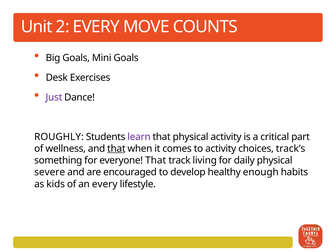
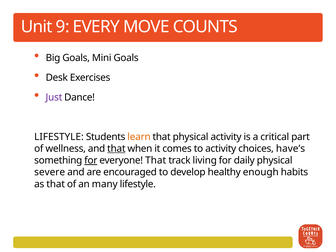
2: 2 -> 9 (63, 27)
ROUGHLY: ROUGHLY -> LIFESTYLE (59, 137)
learn colour: purple -> orange (139, 137)
track’s: track’s -> have’s (290, 149)
for underline: none -> present (91, 160)
as kids: kids -> that (56, 184)
an every: every -> many (105, 184)
